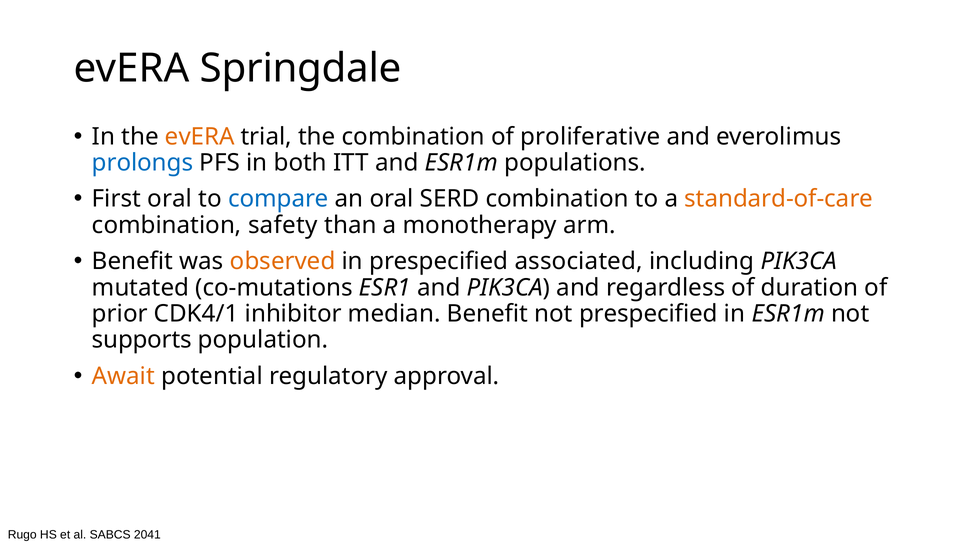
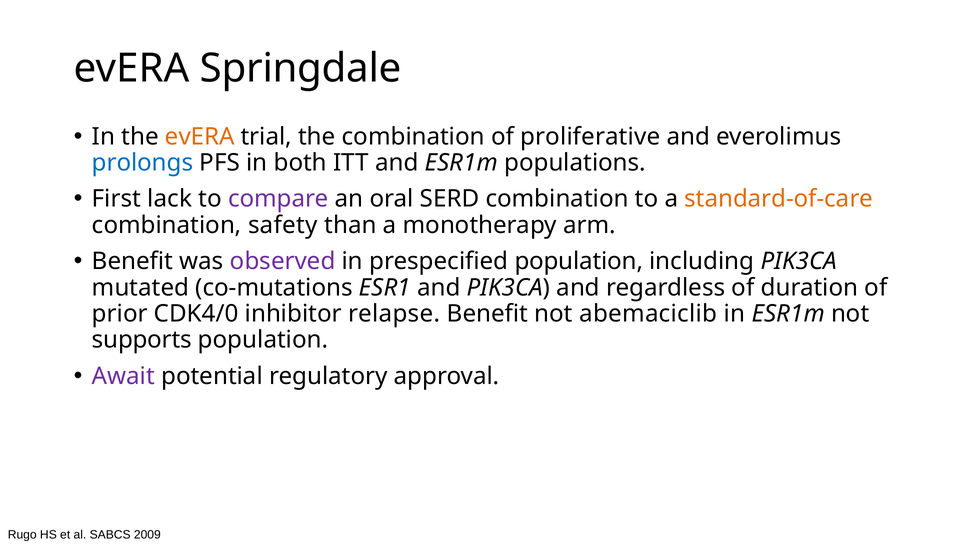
First oral: oral -> lack (170, 199)
compare colour: blue -> purple (278, 199)
observed colour: orange -> purple (283, 261)
prespecified associated: associated -> population (579, 261)
CDK4/1: CDK4/1 -> CDK4/0 (196, 313)
median: median -> relapse (394, 313)
not prespecified: prespecified -> abemaciclib (648, 313)
Await colour: orange -> purple (123, 376)
2041: 2041 -> 2009 (147, 534)
